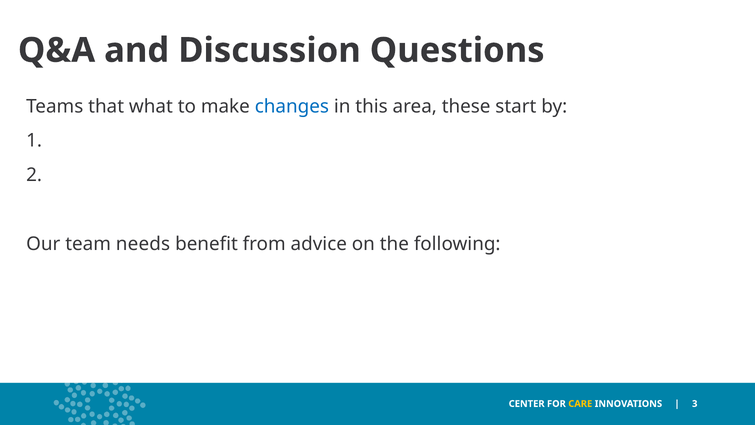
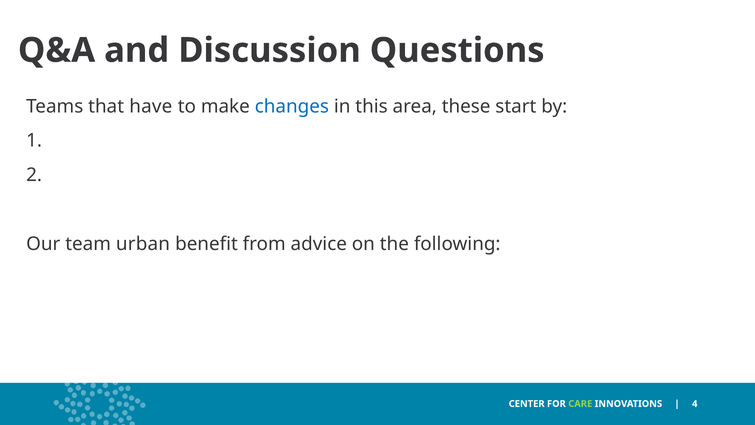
what: what -> have (151, 106)
needs: needs -> urban (143, 244)
CARE colour: yellow -> light green (580, 403)
3: 3 -> 4 (695, 403)
